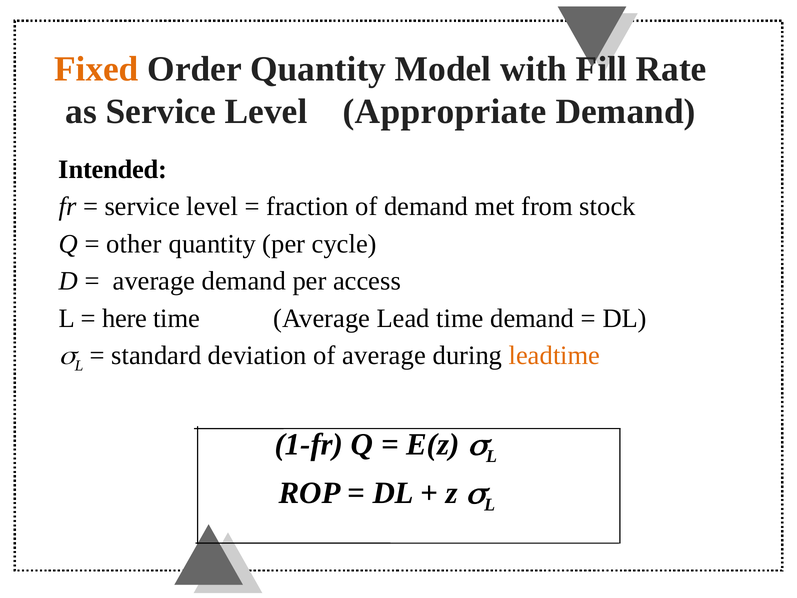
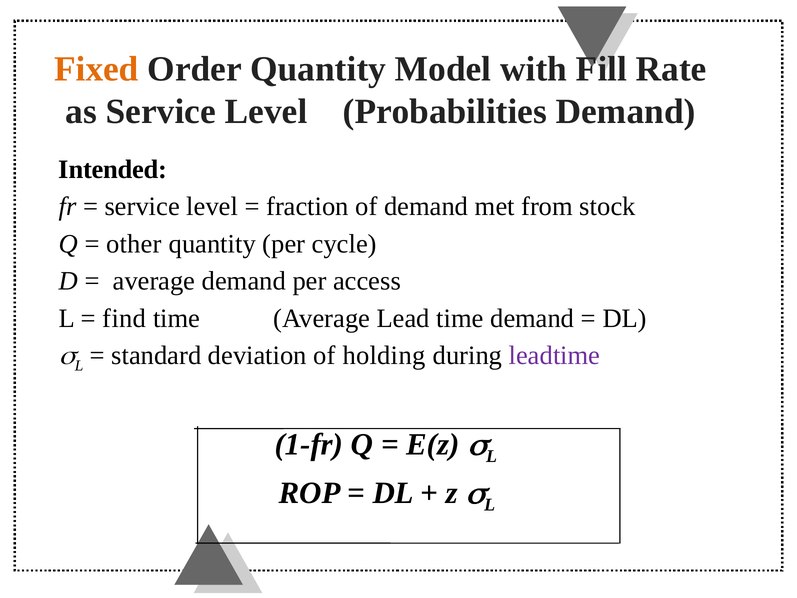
Appropriate: Appropriate -> Probabilities (445, 112)
here: here -> find (124, 318)
of average: average -> holding (384, 355)
leadtime colour: orange -> purple (555, 355)
